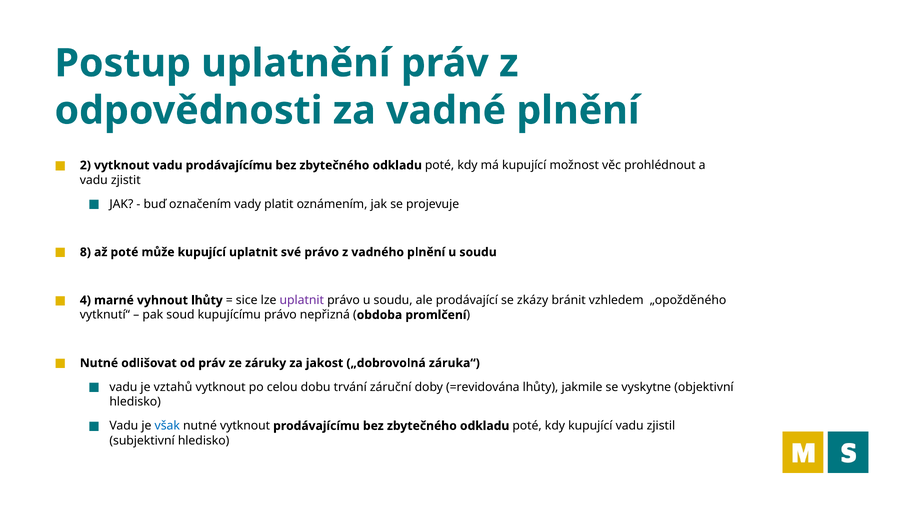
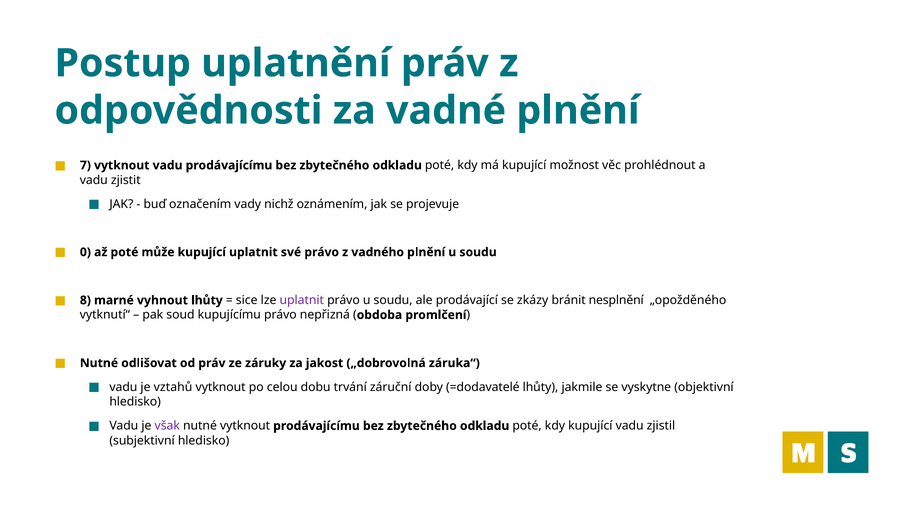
2: 2 -> 7 (85, 165)
platit: platit -> nichž (279, 204)
8: 8 -> 0 (85, 252)
4: 4 -> 8 (85, 300)
vzhledem: vzhledem -> nesplnění (616, 300)
=revidována: =revidována -> =dodavatelé (483, 387)
však colour: blue -> purple (167, 426)
